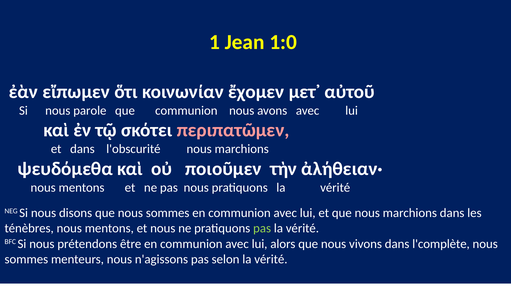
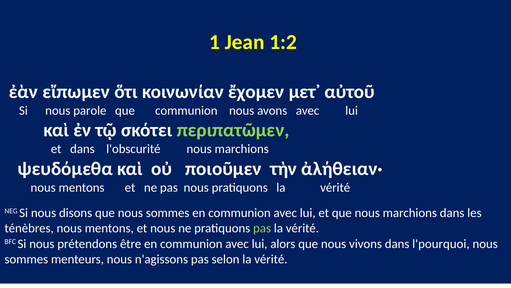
1:0: 1:0 -> 1:2 (283, 42)
περιπατῶμεν colour: pink -> light green (233, 130)
l'complète: l'complète -> l'pourquoi (441, 244)
